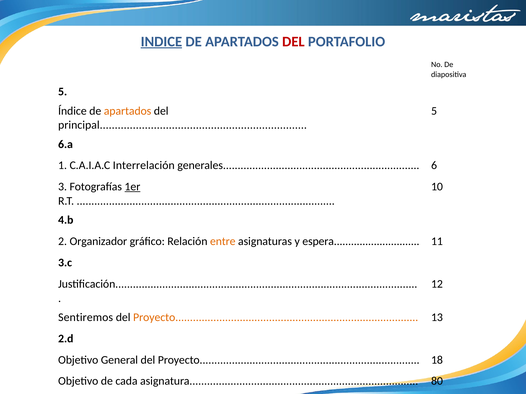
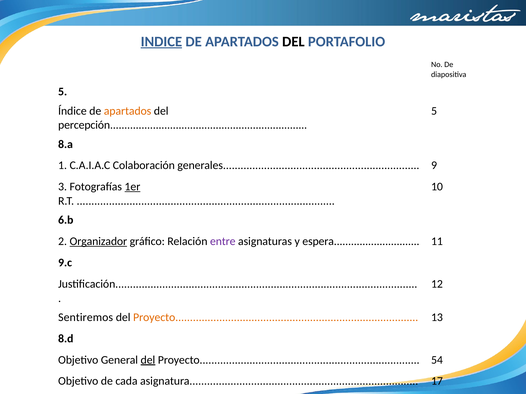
DEL colour: red -> black (293, 42)
principal: principal -> percepción (183, 125)
6.a: 6.a -> 8.a (66, 144)
Interrelación: Interrelación -> Colaboración (144, 166)
6: 6 -> 9 (434, 166)
4.b: 4.b -> 6.b (66, 220)
Organizador underline: none -> present (98, 242)
entre colour: orange -> purple (223, 242)
3.c: 3.c -> 9.c (65, 263)
2.d: 2.d -> 8.d (66, 339)
del underline: none -> present (148, 360)
18: 18 -> 54 (437, 360)
80: 80 -> 17 (437, 382)
